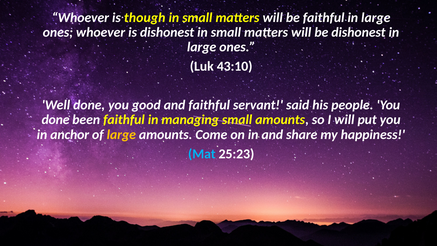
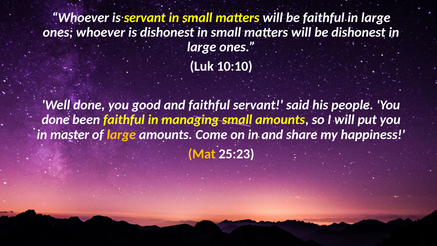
is though: though -> servant (145, 18)
43:10: 43:10 -> 10:10 (235, 66)
anchor: anchor -> master (70, 134)
Mat colour: light blue -> yellow (202, 154)
